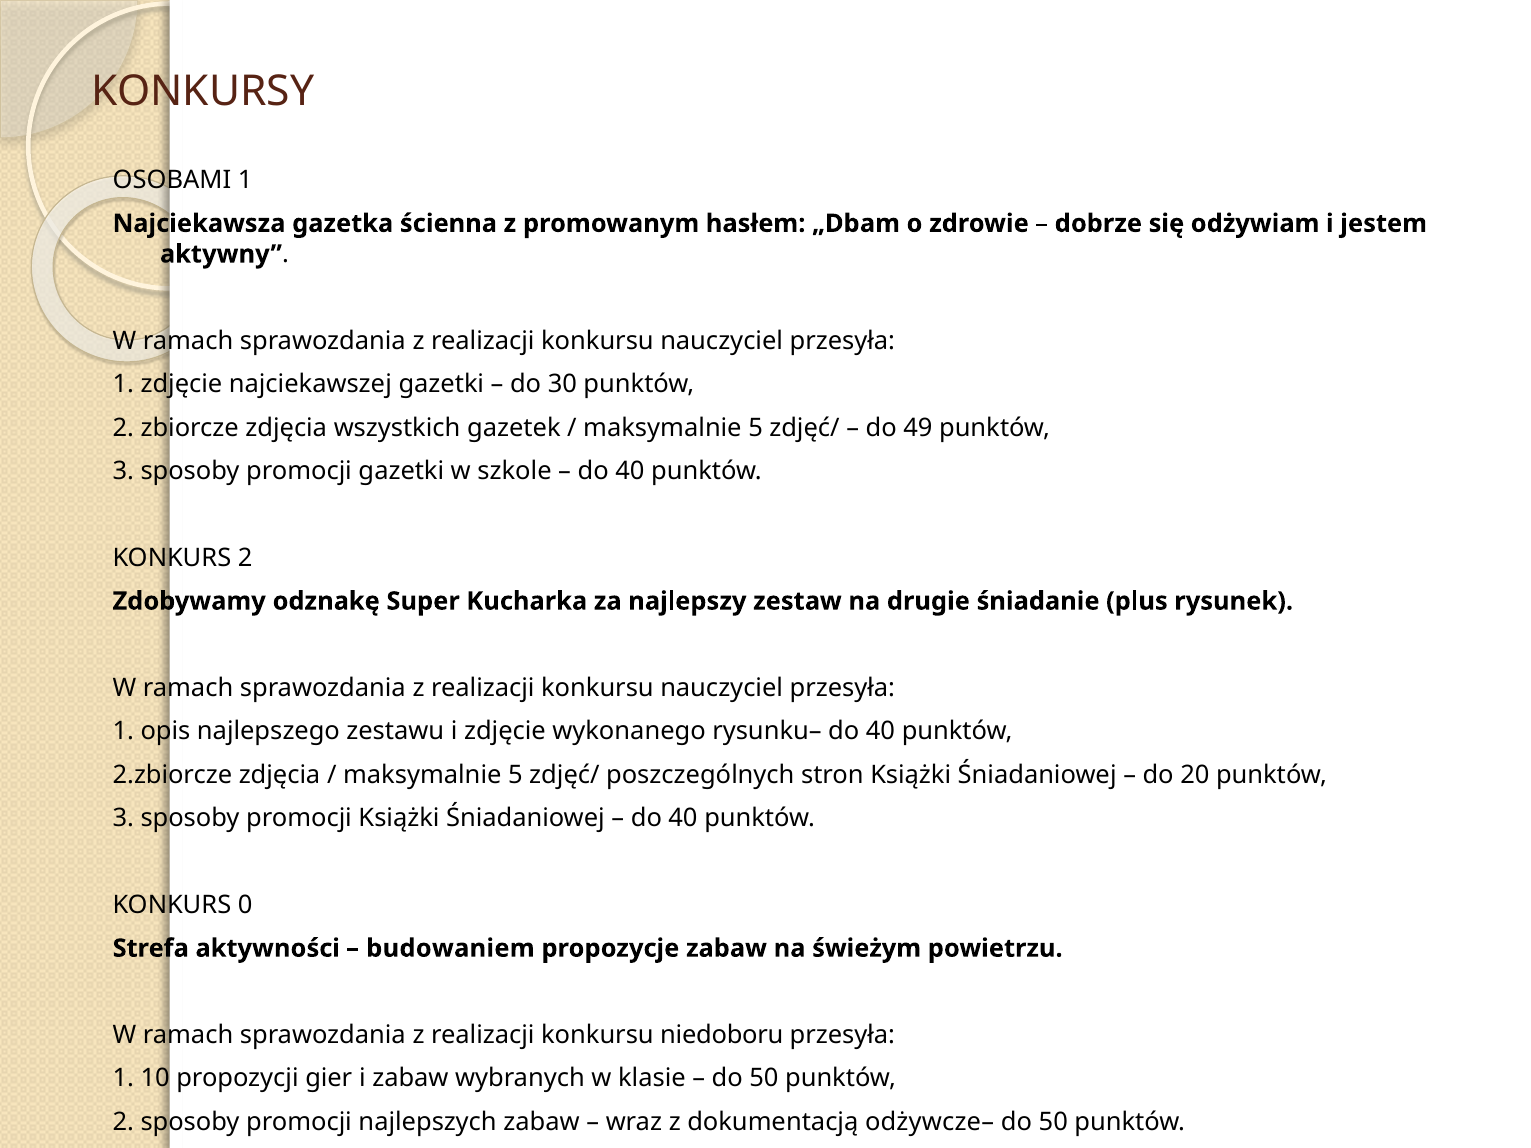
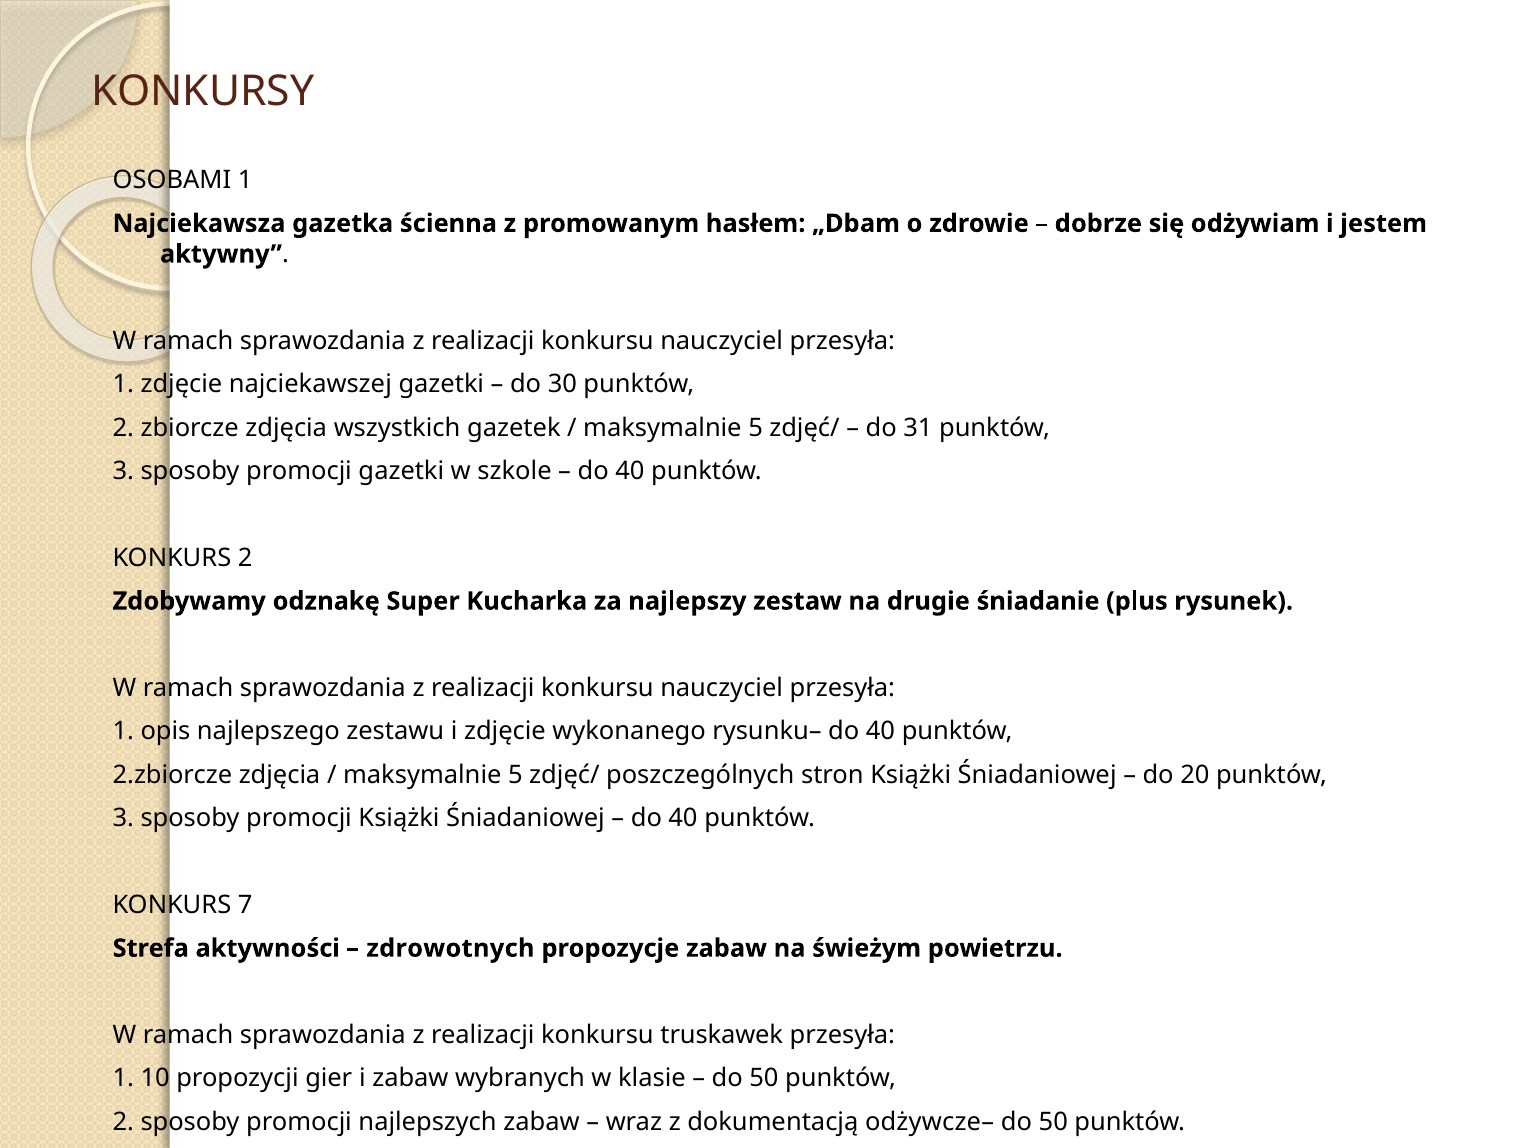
49: 49 -> 31 (918, 428)
0: 0 -> 7 (245, 905)
budowaniem: budowaniem -> zdrowotnych (450, 949)
niedoboru: niedoboru -> truskawek (722, 1035)
